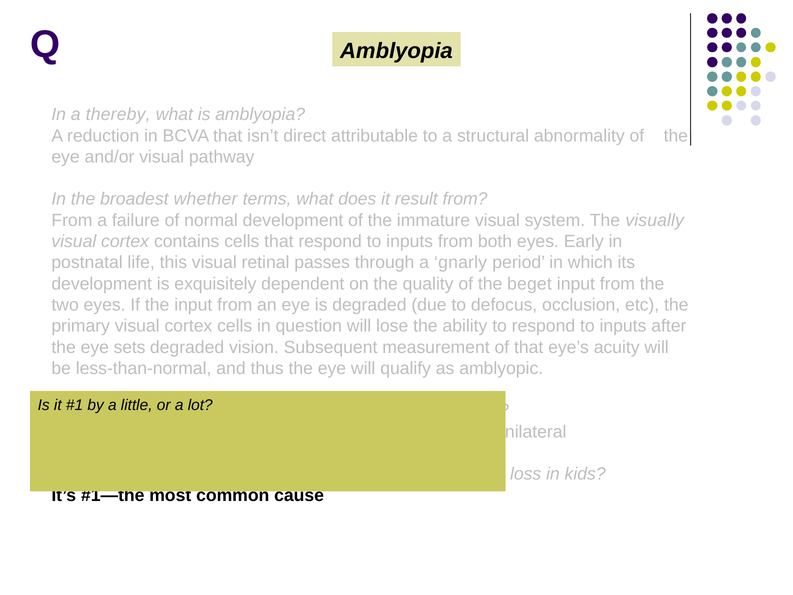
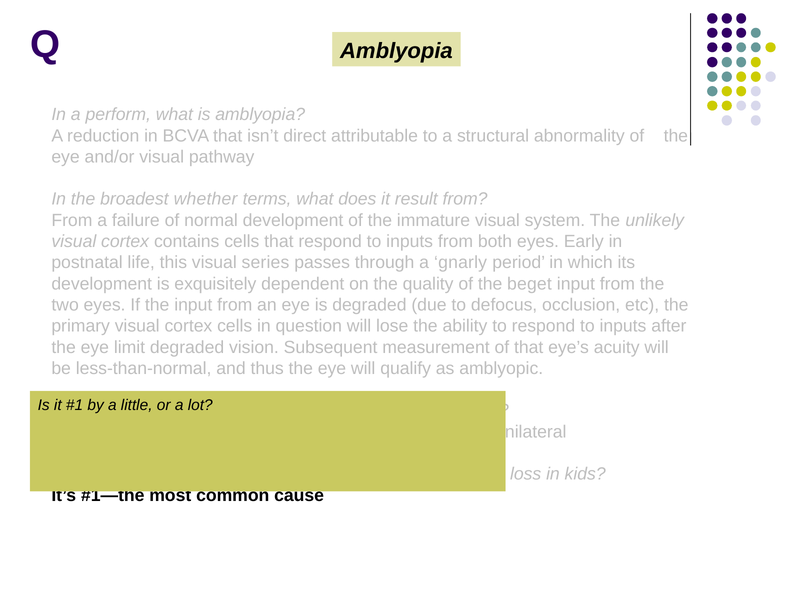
thereby: thereby -> perform (118, 115)
visually: visually -> unlikely (655, 220)
retinal: retinal -> series (265, 262)
sets: sets -> limit (129, 347)
